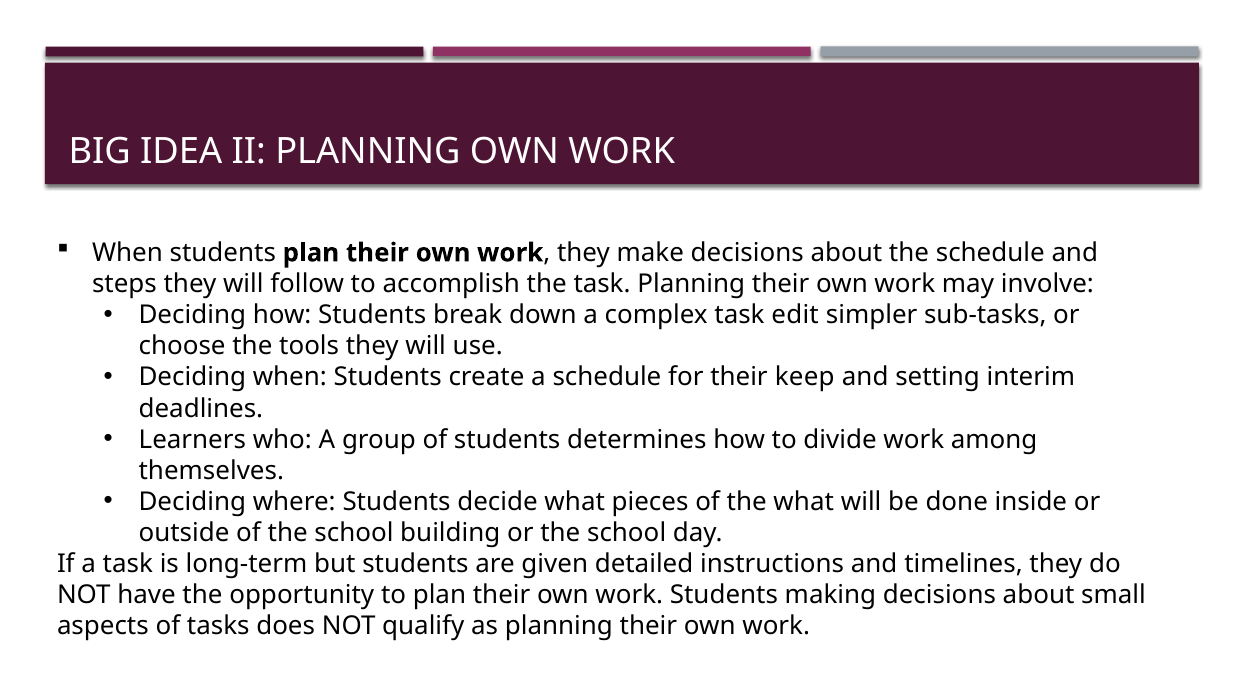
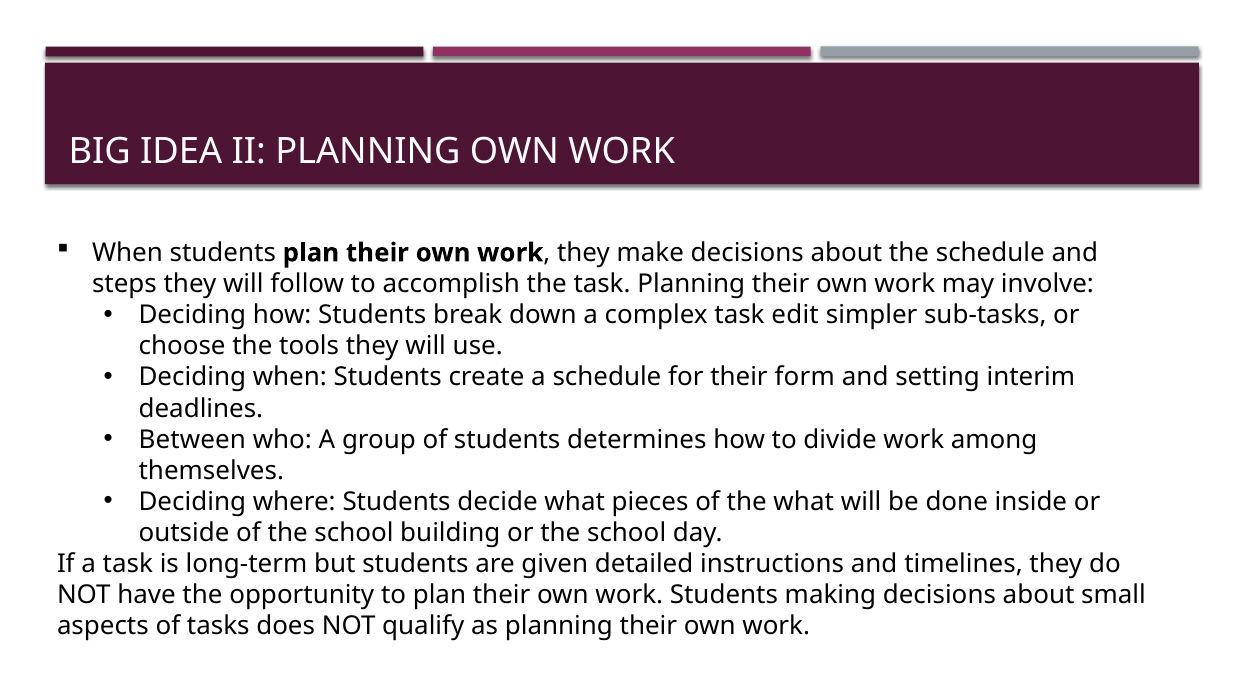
keep: keep -> form (805, 377)
Learners: Learners -> Between (192, 439)
